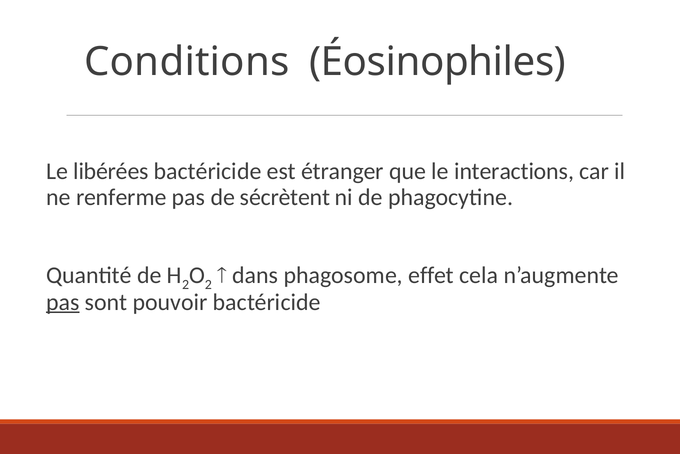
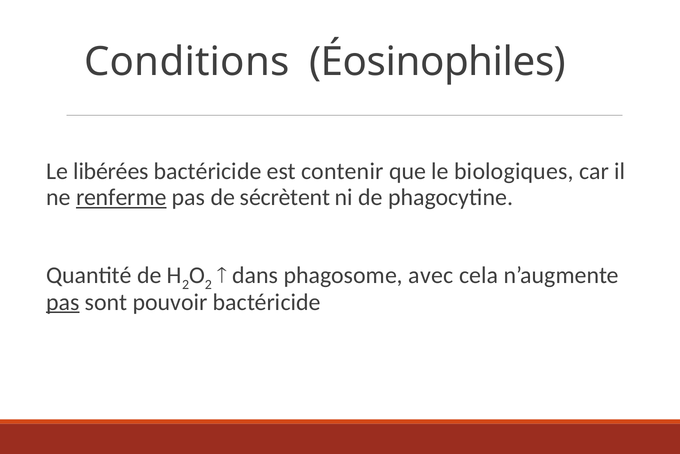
étranger: étranger -> contenir (342, 171)
interactions: interactions -> biologiques (514, 171)
renferme underline: none -> present (121, 197)
effet: effet -> avec (431, 275)
